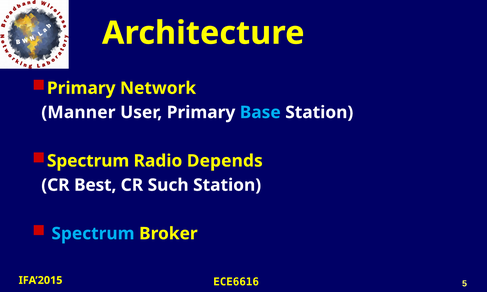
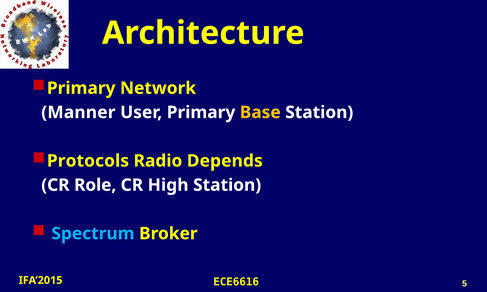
Base colour: light blue -> yellow (260, 112)
Spectrum: Spectrum -> Protocols (88, 161)
Best: Best -> Role (95, 185)
Such: Such -> High (168, 185)
